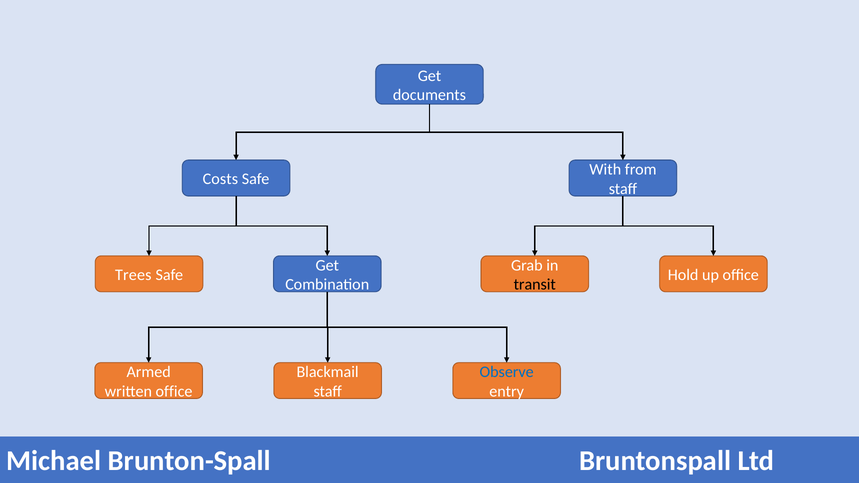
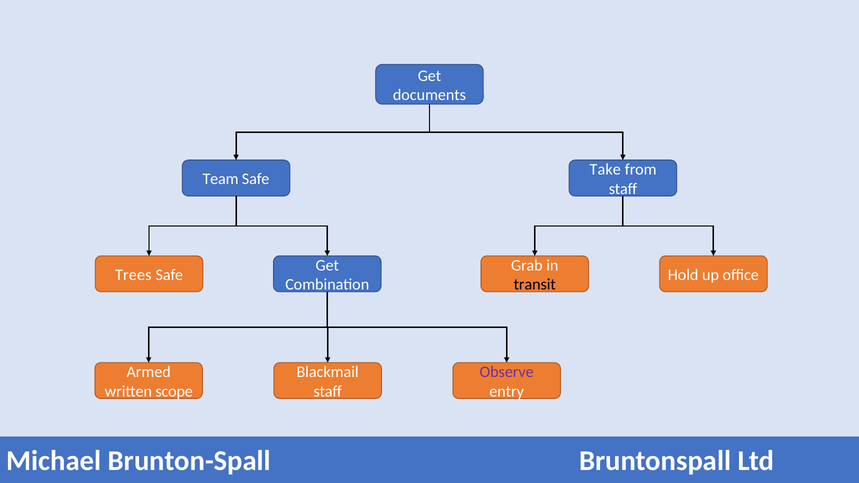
With: With -> Take (605, 170)
Costs: Costs -> Team (221, 179)
Observe colour: blue -> purple (507, 372)
written office: office -> scope (174, 392)
